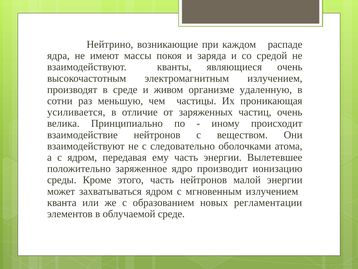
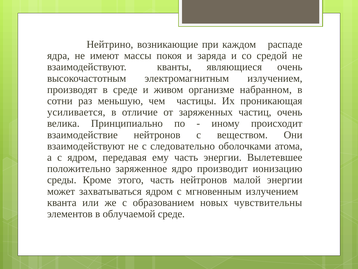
удаленную: удаленную -> набранном (266, 89)
регламентации: регламентации -> чувствительны (268, 202)
